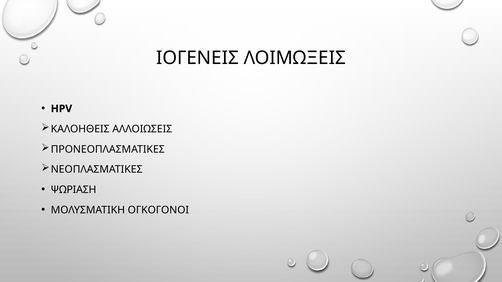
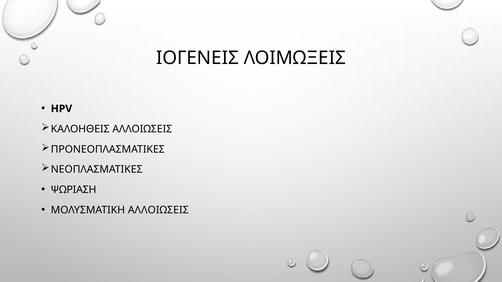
ΜΟΛΥΣΜΑΤΙΚΗ ΟΓΚΟΓΟΝΟΙ: ΟΓΚΟΓΟΝΟΙ -> ΑΛΛΟΙΩΣΕΙΣ (158, 210)
